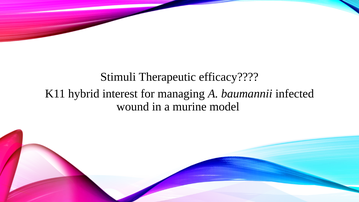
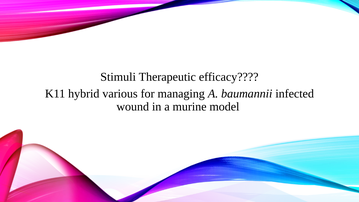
interest: interest -> various (120, 94)
